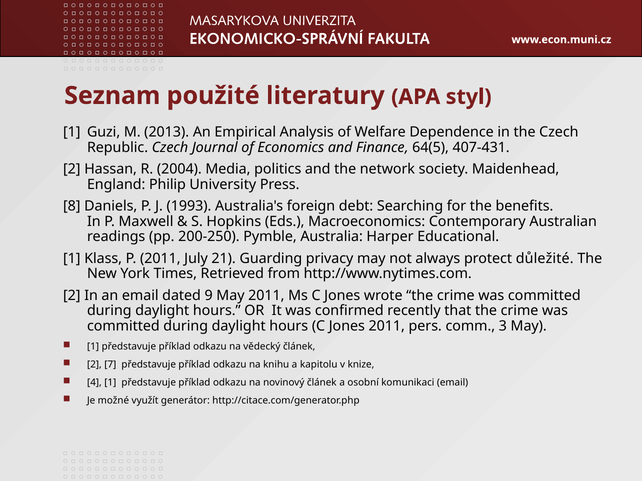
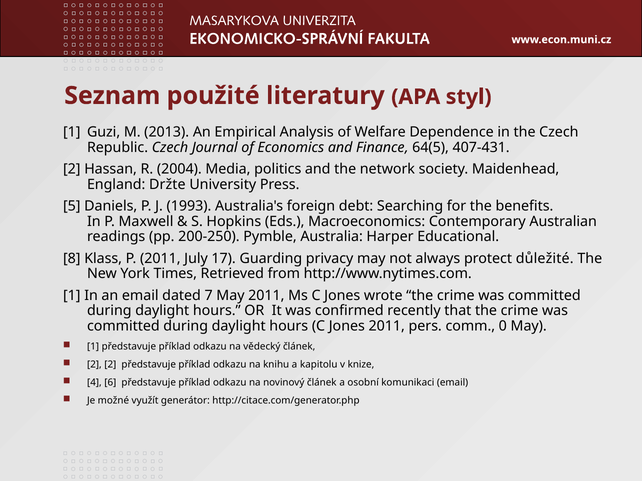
Philip: Philip -> Držte (167, 185)
8: 8 -> 5 (72, 206)
1: 1 -> 8 (72, 259)
21: 21 -> 17 (224, 259)
2: 2 -> 1 (72, 296)
9: 9 -> 7 (209, 296)
3: 3 -> 0 (503, 326)
2 7: 7 -> 2 (110, 365)
4 1: 1 -> 6 (110, 383)
